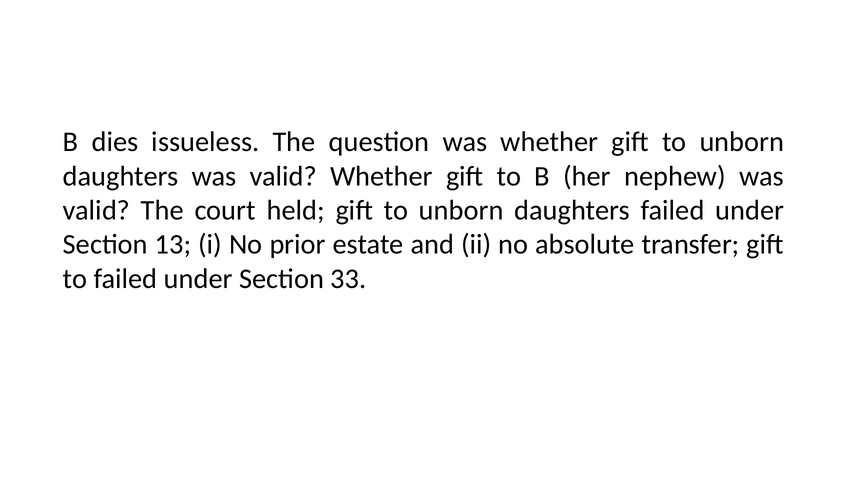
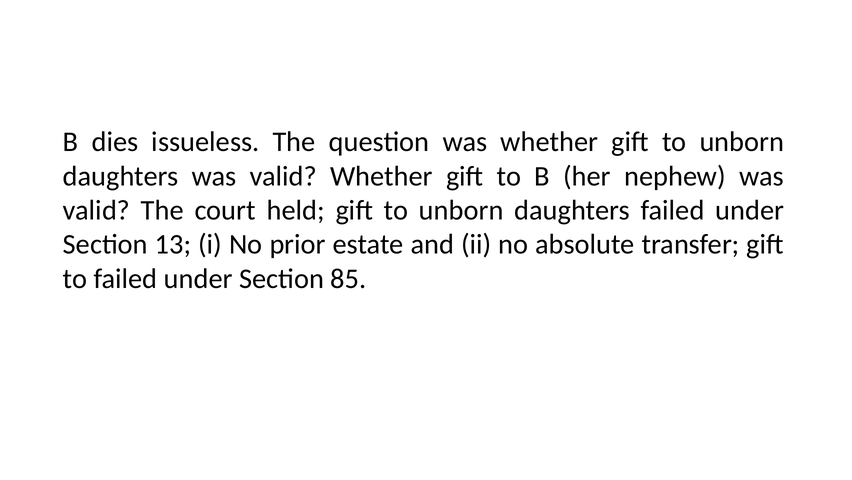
33: 33 -> 85 (348, 278)
